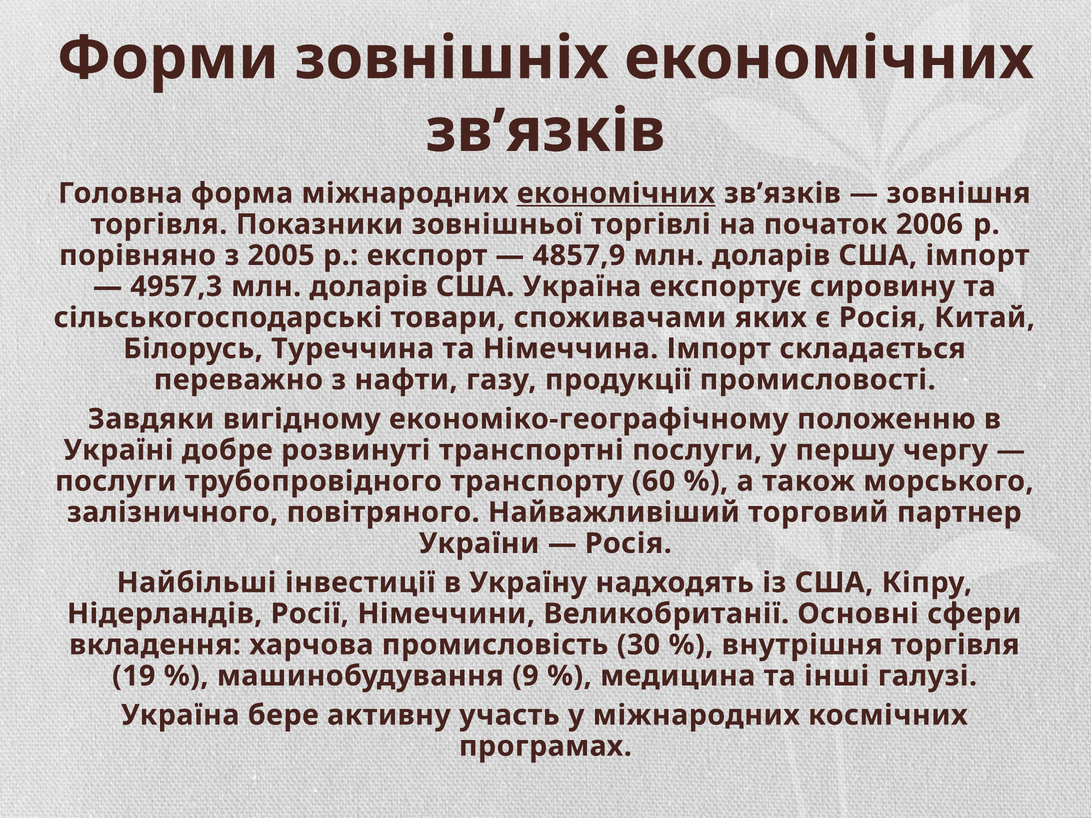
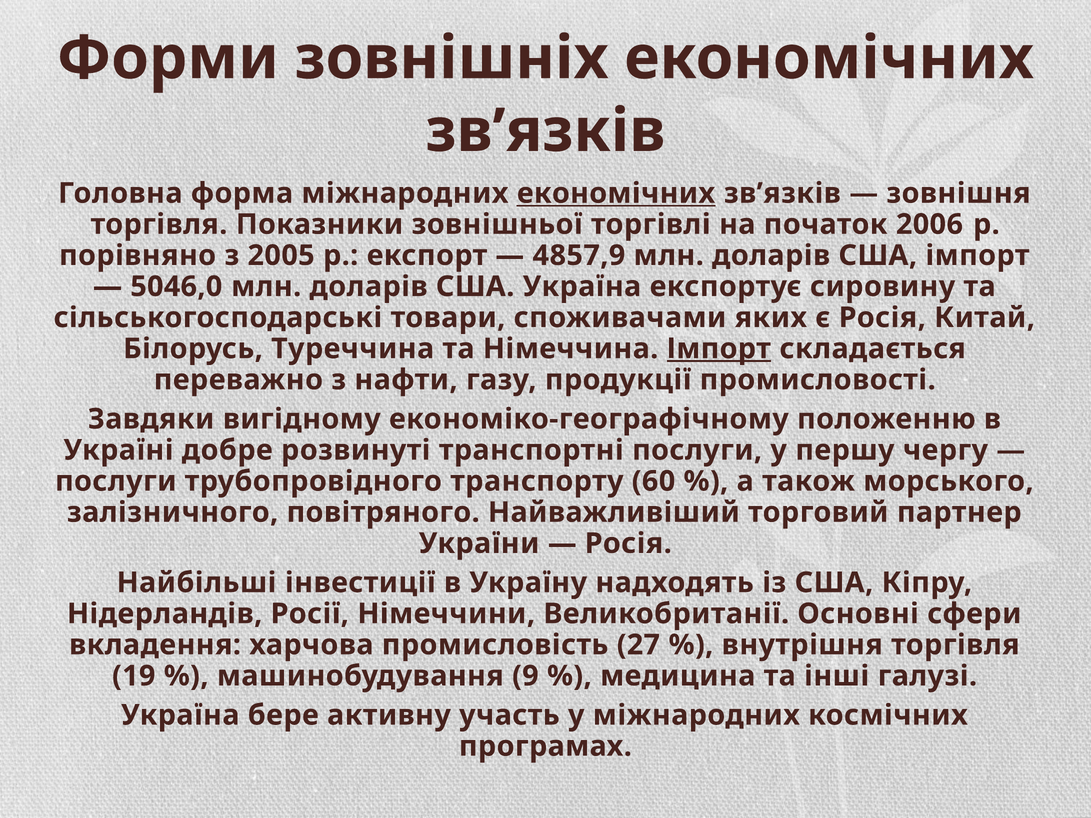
4957,3: 4957,3 -> 5046,0 (176, 287)
Імпорт underline: none -> present (719, 349)
30: 30 -> 27 (638, 645)
